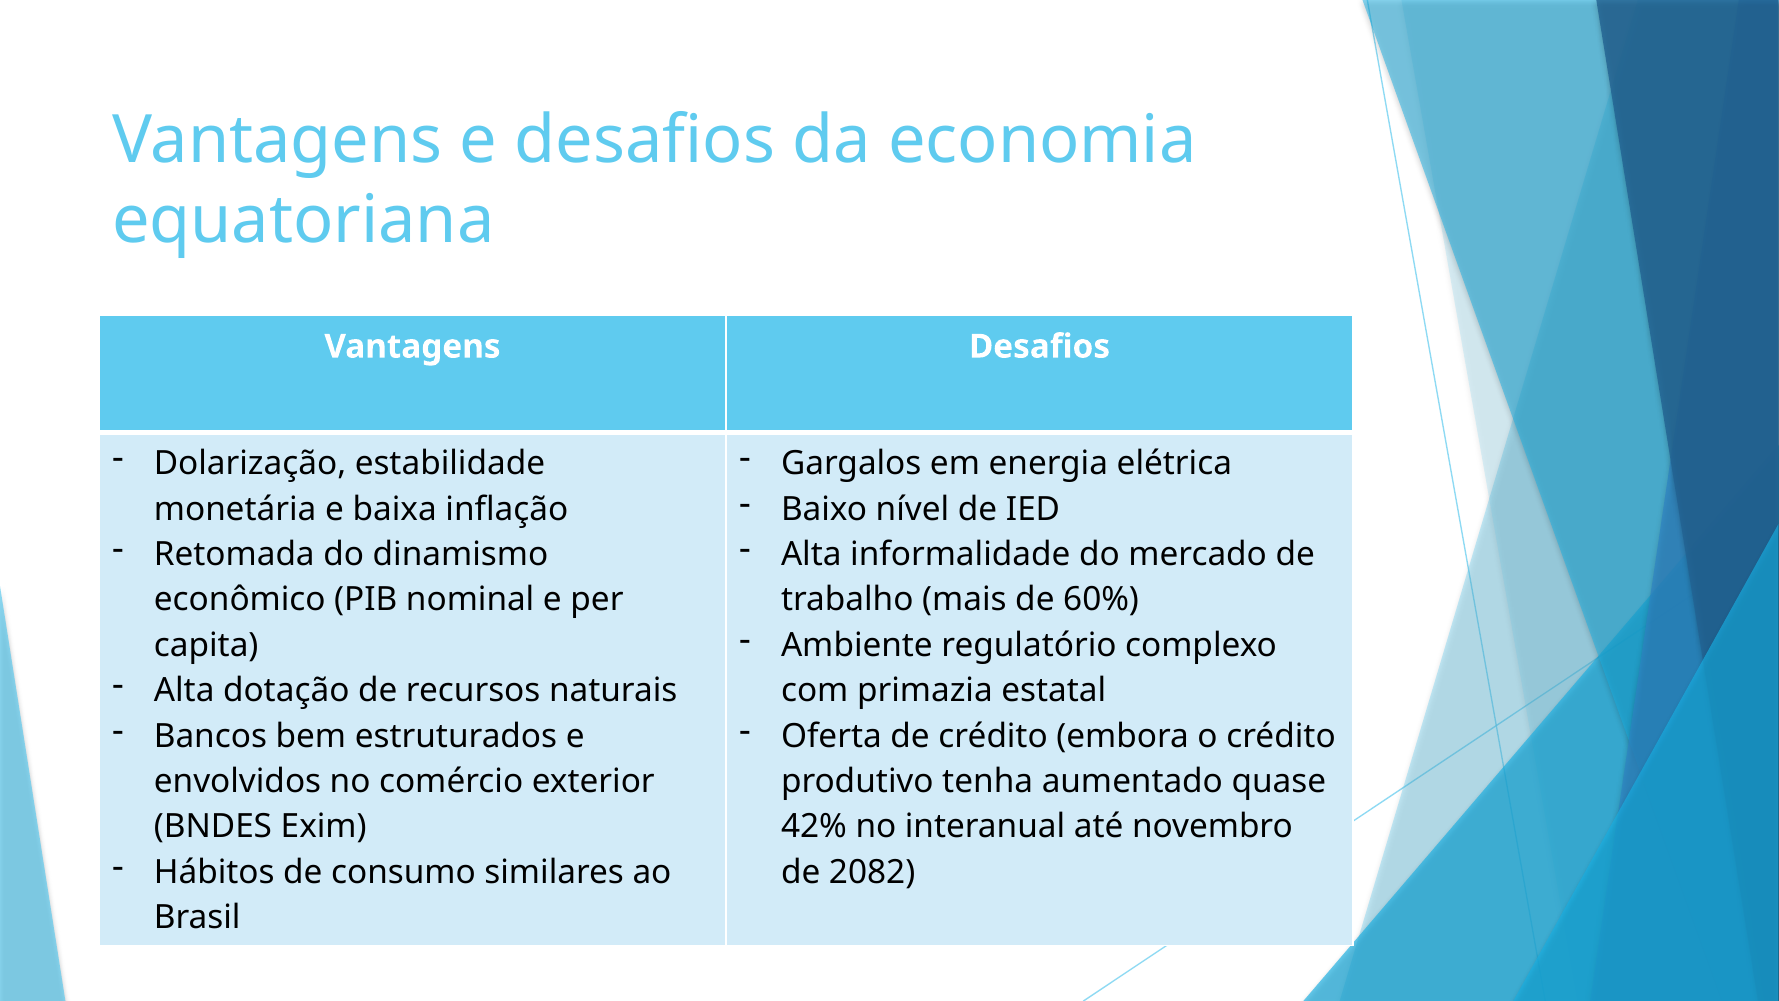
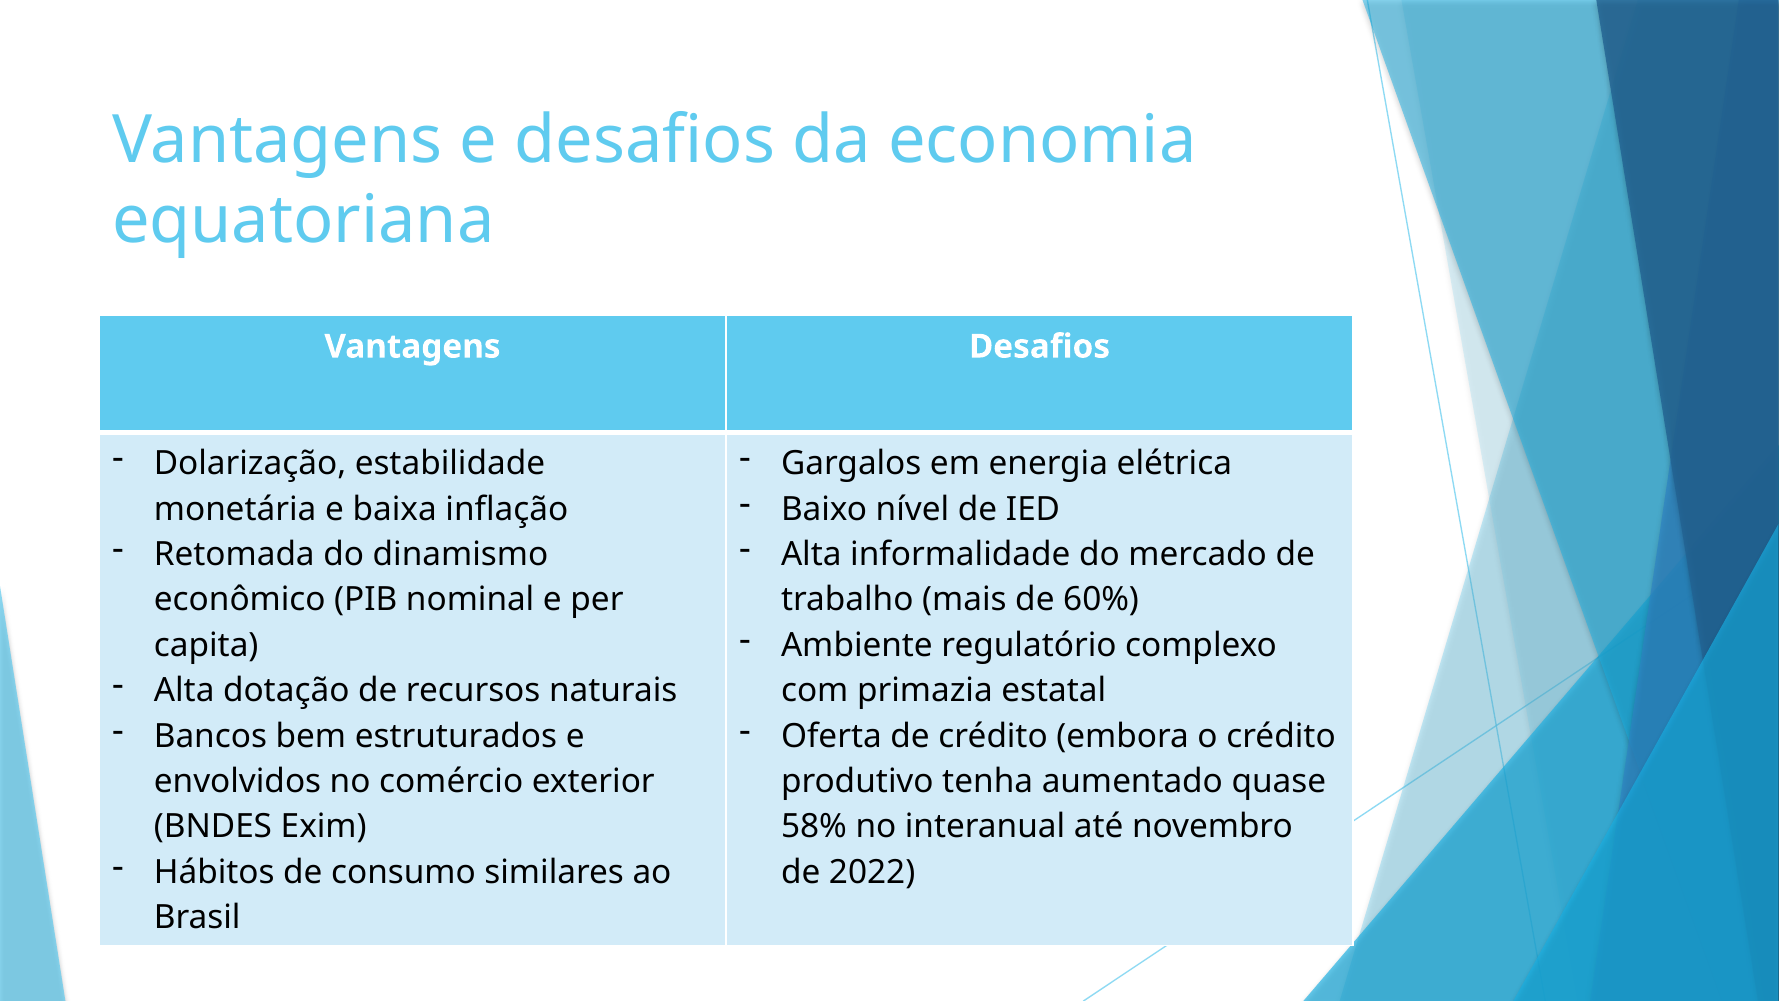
42%: 42% -> 58% (814, 827)
2082: 2082 -> 2022 (872, 872)
